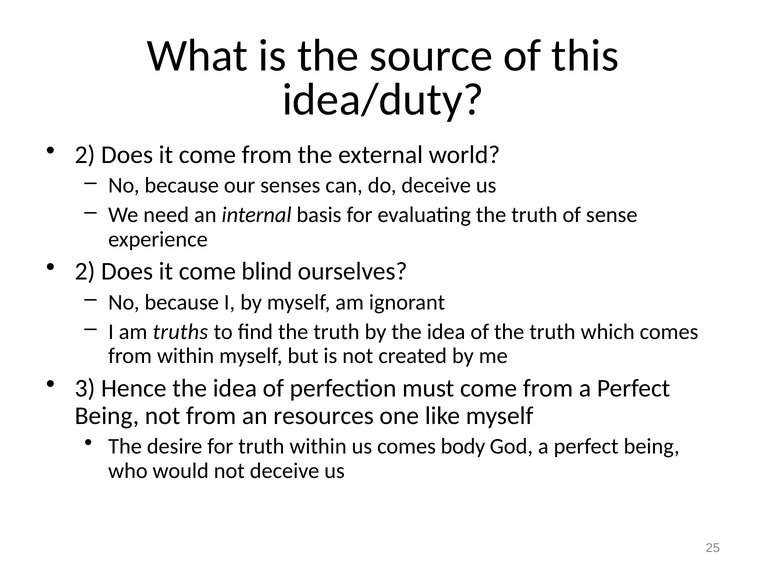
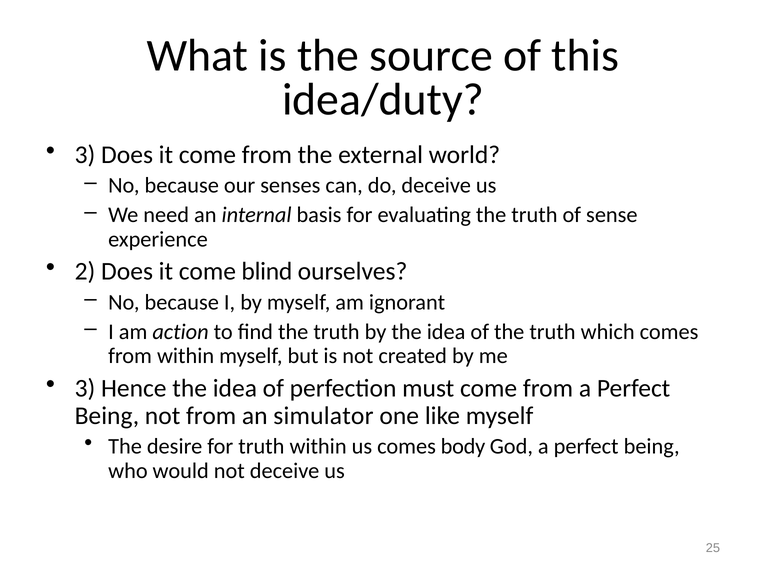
2: 2 -> 3 (85, 155)
truths: truths -> action (181, 332)
resources: resources -> simulator (323, 416)
